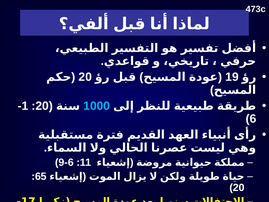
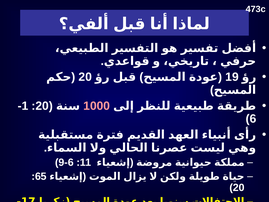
1000 colour: light blue -> pink (97, 106)
